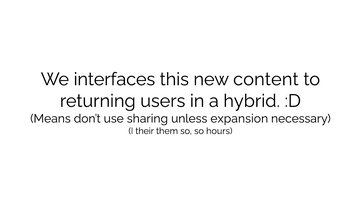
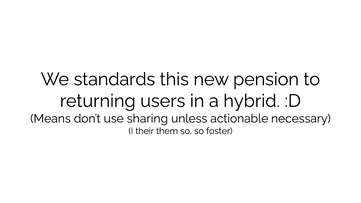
interfaces: interfaces -> standards (114, 79)
content: content -> pension (266, 79)
expansion: expansion -> actionable (239, 119)
hours: hours -> foster (219, 131)
